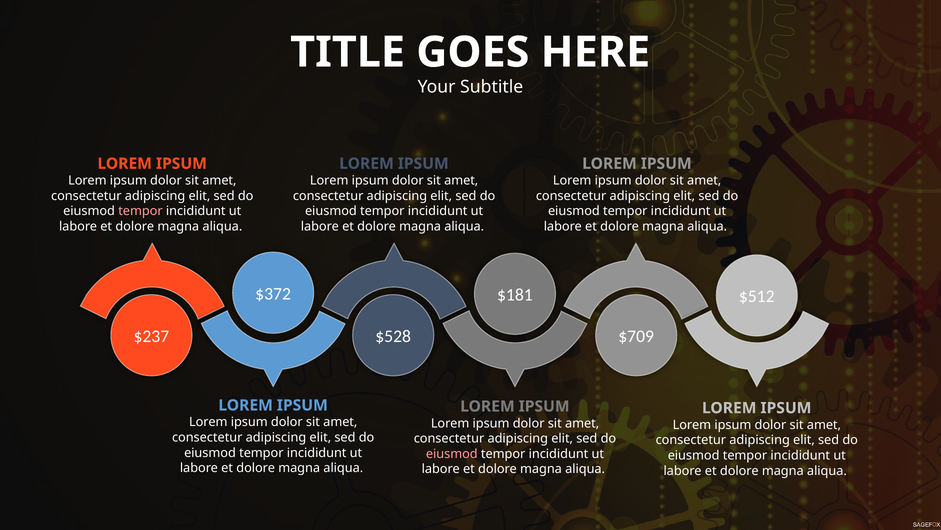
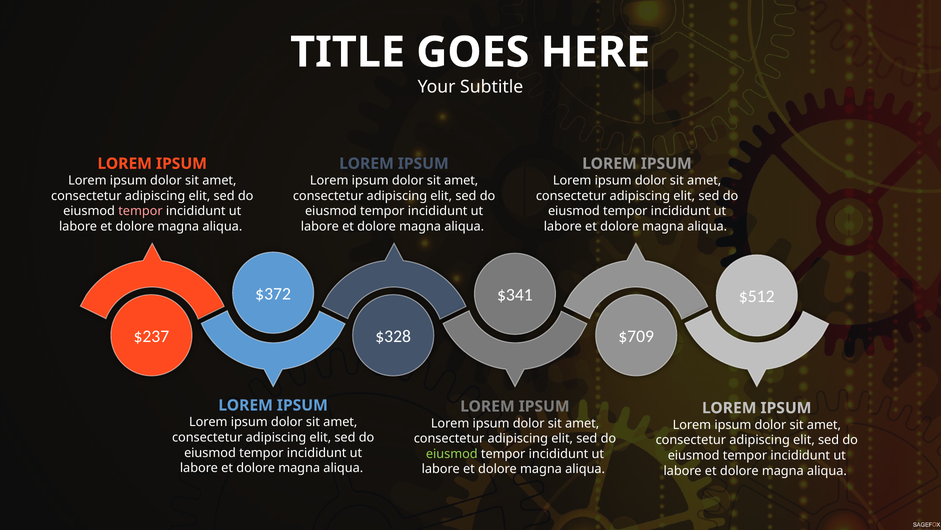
$181: $181 -> $341 (515, 295)
$528: $528 -> $328 (393, 336)
eiusmod colour: pink -> light green (452, 453)
